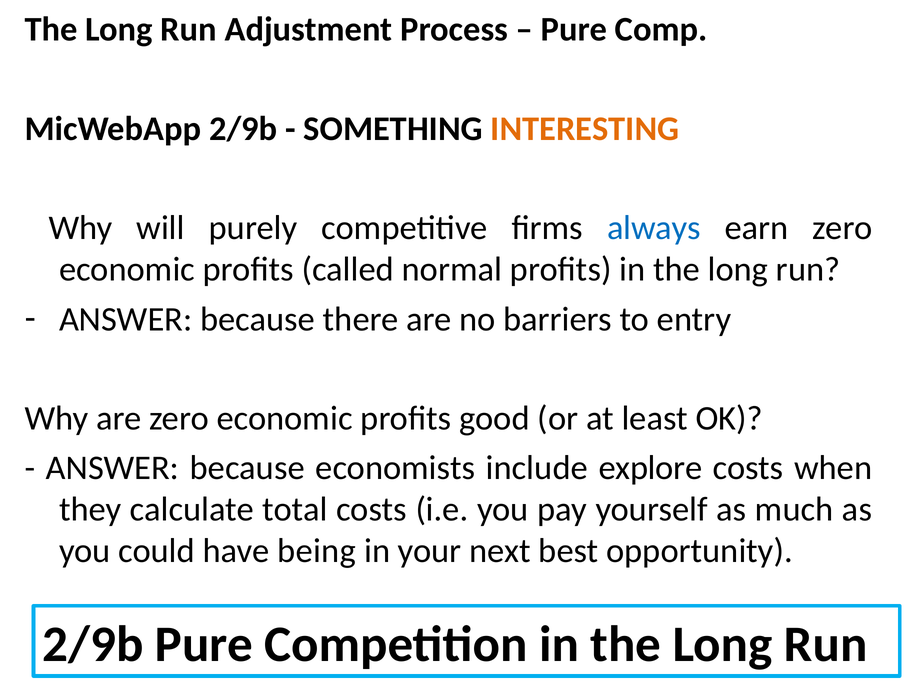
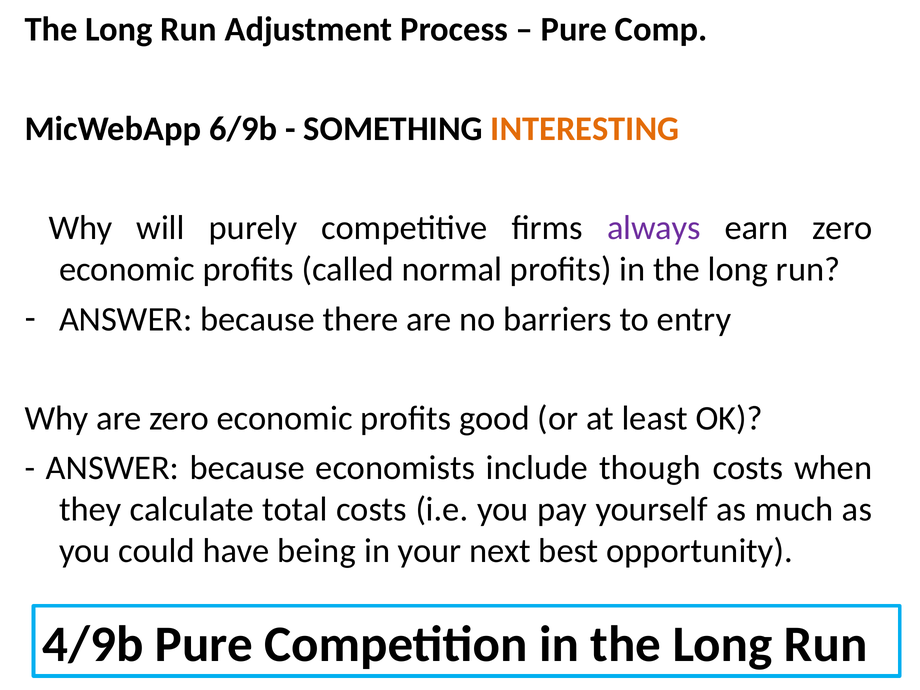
MicWebApp 2/9b: 2/9b -> 6/9b (243, 129)
always colour: blue -> purple (654, 228)
explore: explore -> though (650, 468)
2/9b: 2/9b -> 4/9b (93, 644)
